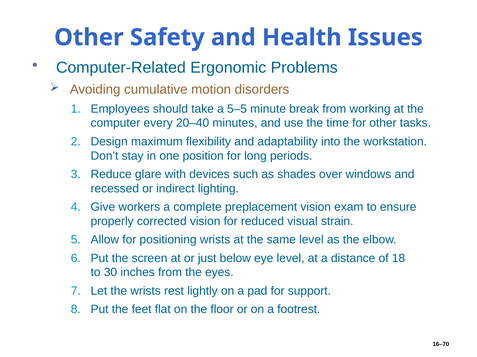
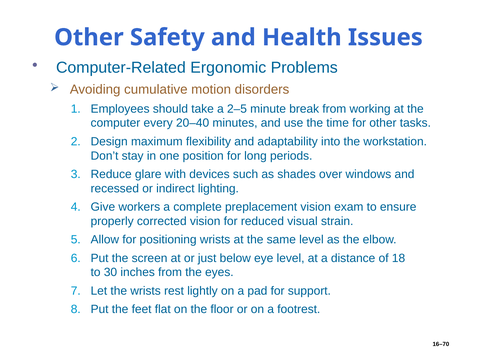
5–5: 5–5 -> 2–5 (237, 109)
